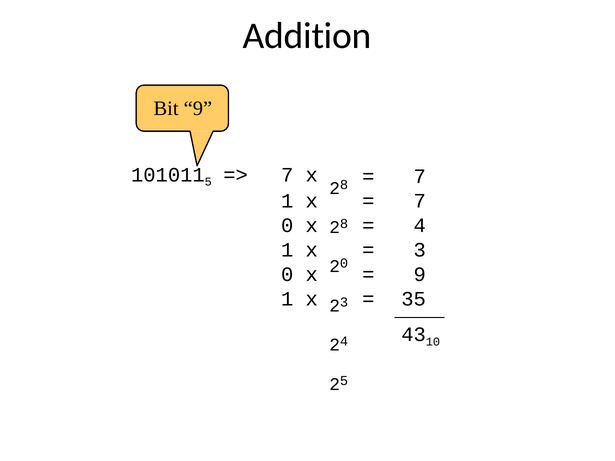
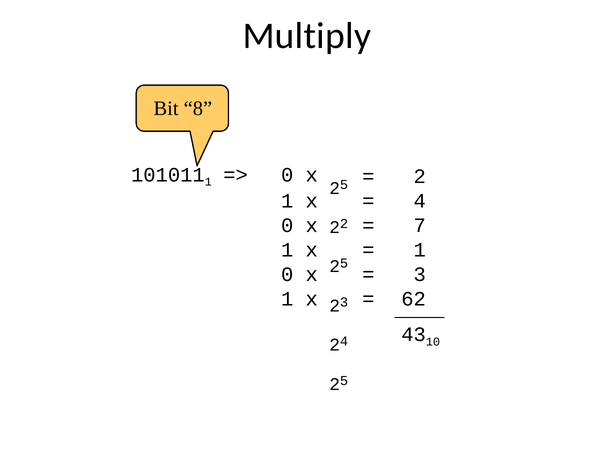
Addition: Addition -> Multiply (307, 36)
Bit 9: 9 -> 8 (198, 109)
5: 5 -> 1 (208, 182)
7: 7 -> 0 (287, 175)
7: 7 -> 2 (420, 176)
8: 8 -> 5 (344, 185)
7: 7 -> 4 (420, 201)
4: 4 -> 7 (420, 226)
8: 8 -> 2 (344, 224)
3: 3 -> 1 (420, 250)
0: 0 -> 5 (344, 263)
9: 9 -> 3 (420, 275)
35: 35 -> 62 (414, 299)
